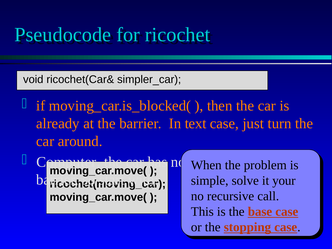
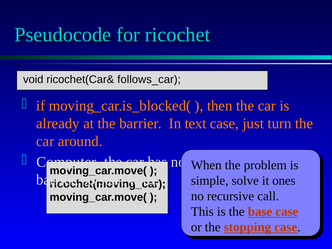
simpler_car: simpler_car -> follows_car (149, 80)
your: your -> ones (284, 181)
